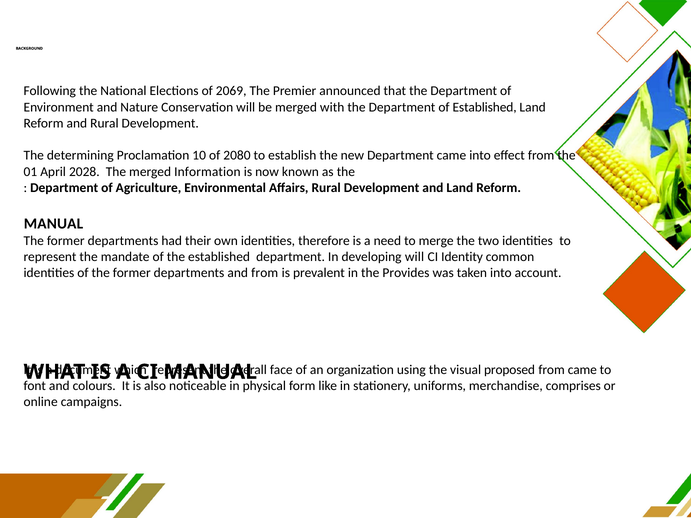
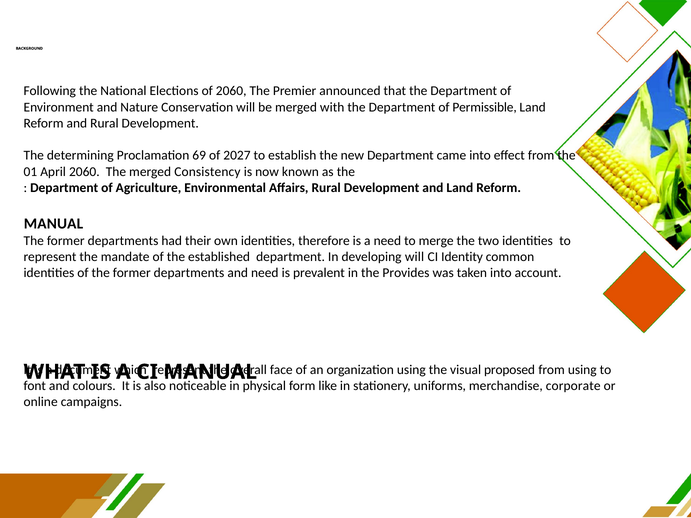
of 2069: 2069 -> 2060 (231, 91)
of Established: Established -> Permissible (485, 107)
10: 10 -> 69 (199, 156)
2080: 2080 -> 2027 (237, 156)
April 2028: 2028 -> 2060 (84, 172)
Information: Information -> Consistency (207, 172)
and from: from -> need (265, 273)
from came: came -> using (582, 370)
comprises: comprises -> corporate (573, 386)
